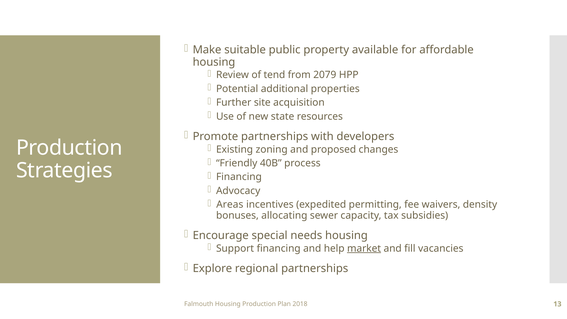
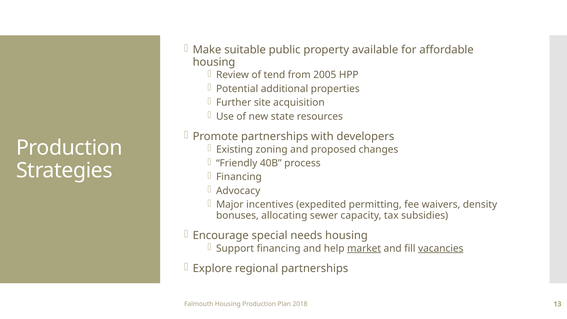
2079: 2079 -> 2005 (325, 75)
Areas: Areas -> Major (230, 205)
vacancies underline: none -> present (441, 248)
